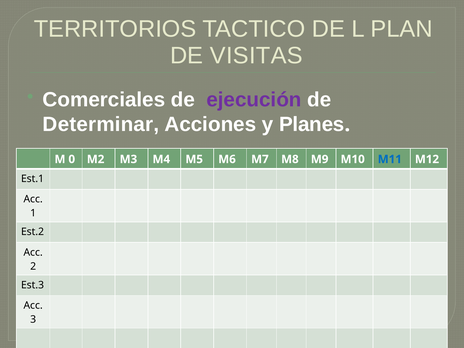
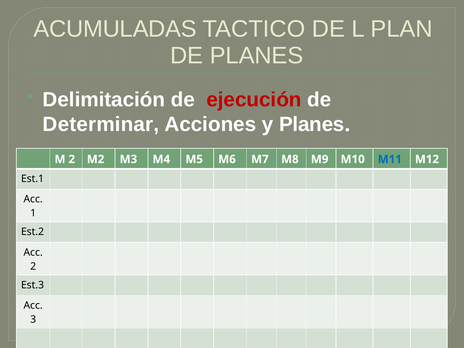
TERRITORIOS: TERRITORIOS -> ACUMULADAS (115, 29)
DE VISITAS: VISITAS -> PLANES (256, 56)
Comerciales: Comerciales -> Delimitación (104, 100)
ejecución colour: purple -> red (254, 100)
M 0: 0 -> 2 (72, 159)
